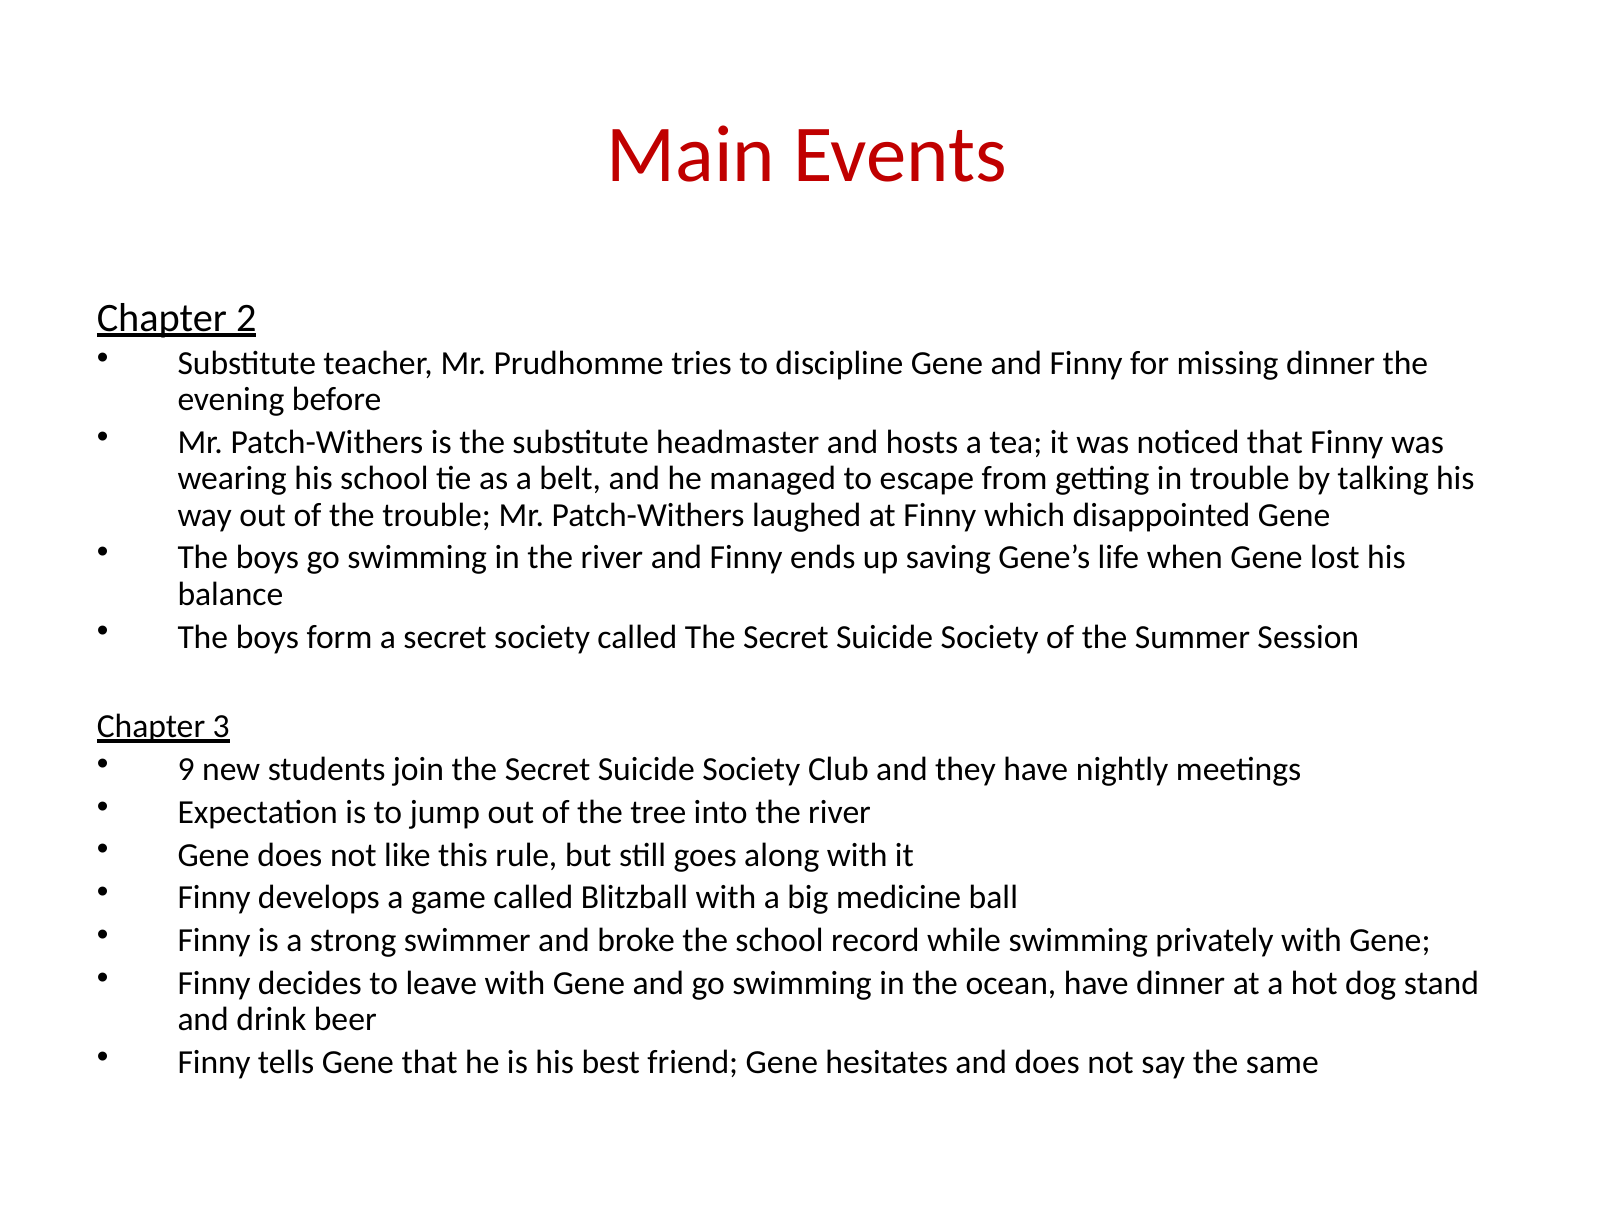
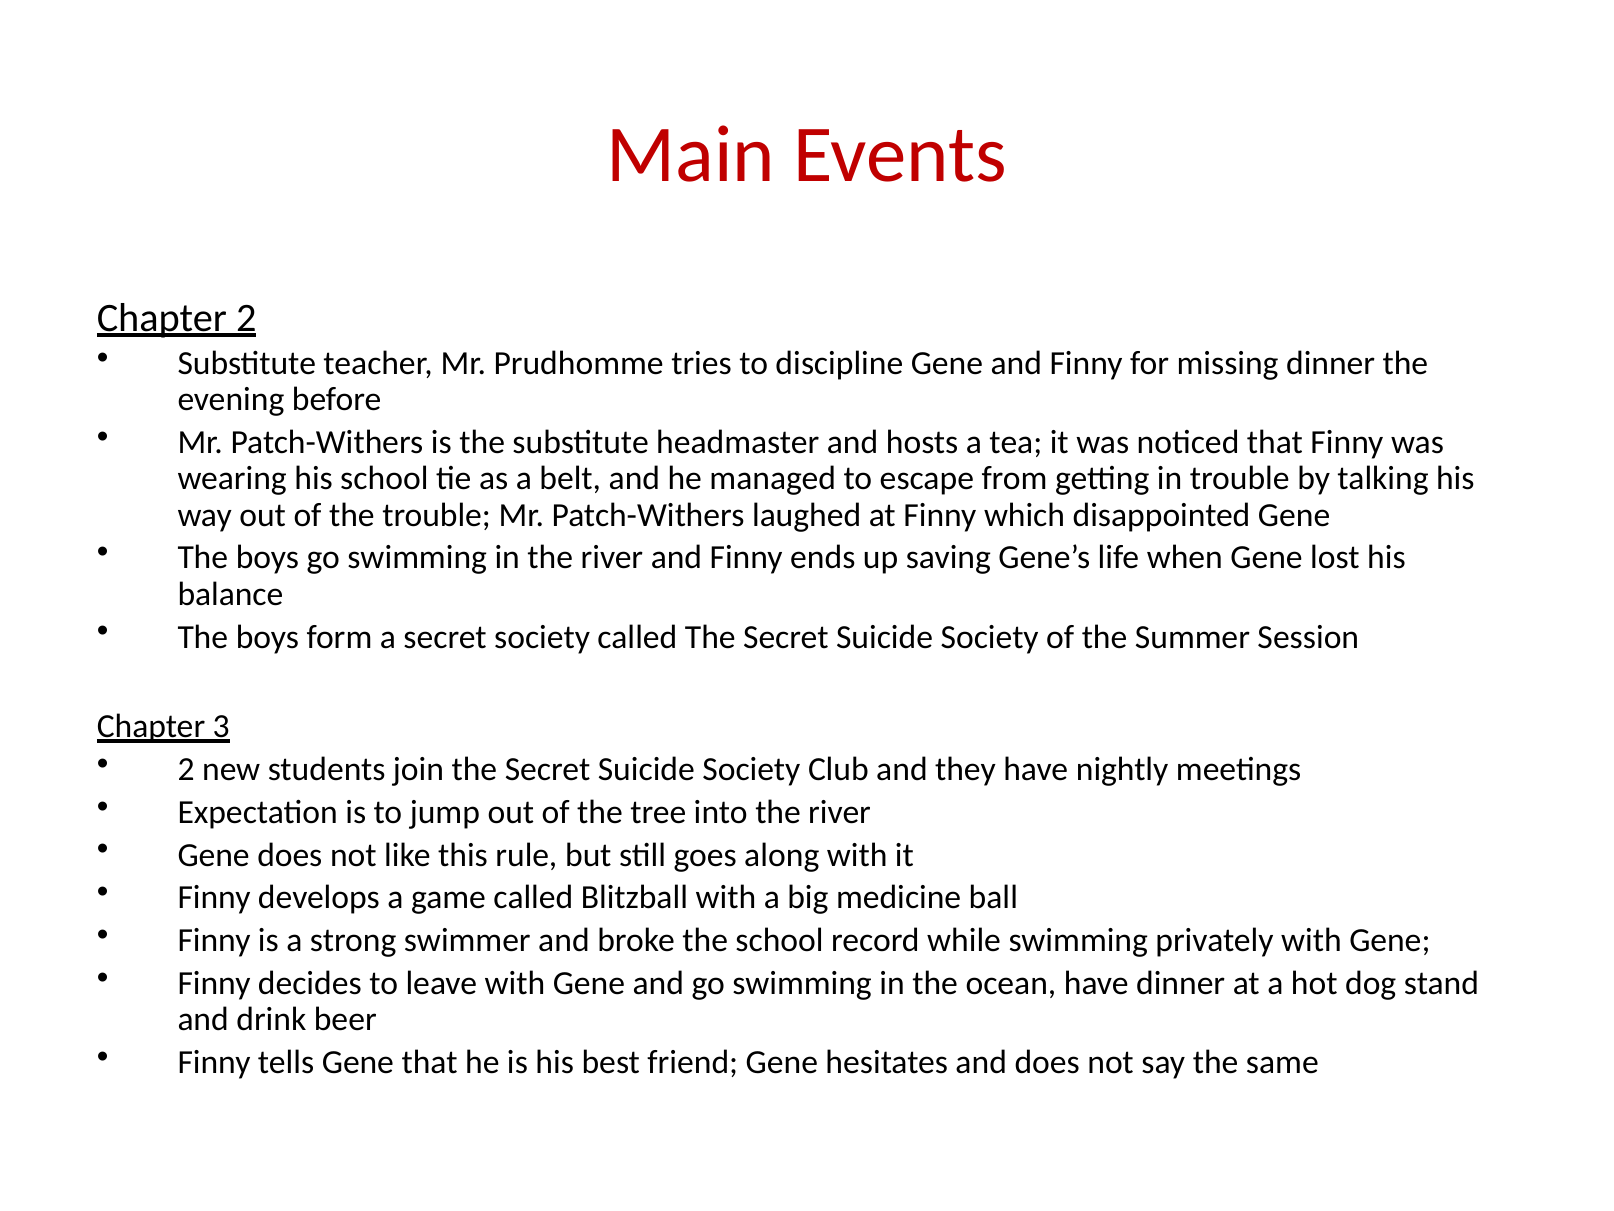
9: 9 -> 2 (186, 769)
